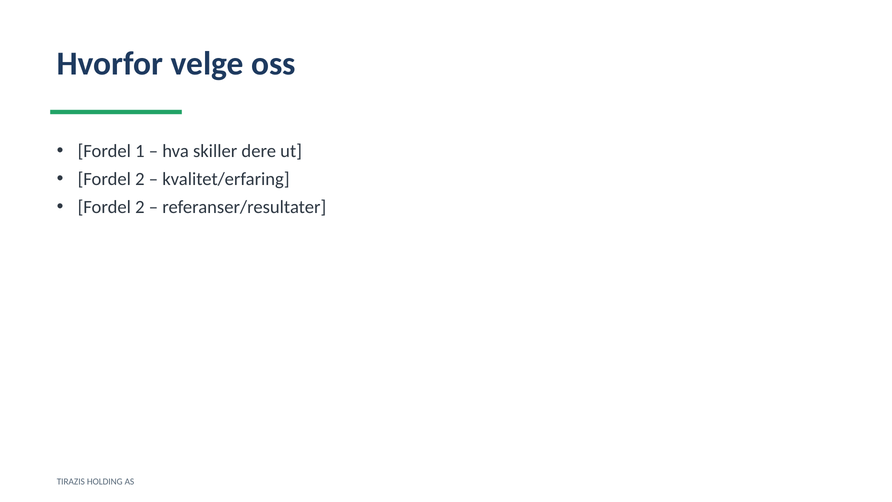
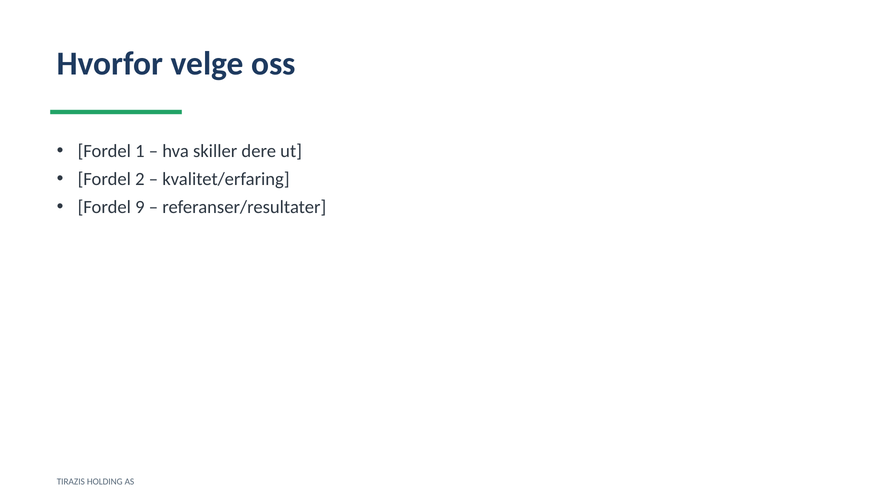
2: 2 -> 9 (140, 207)
